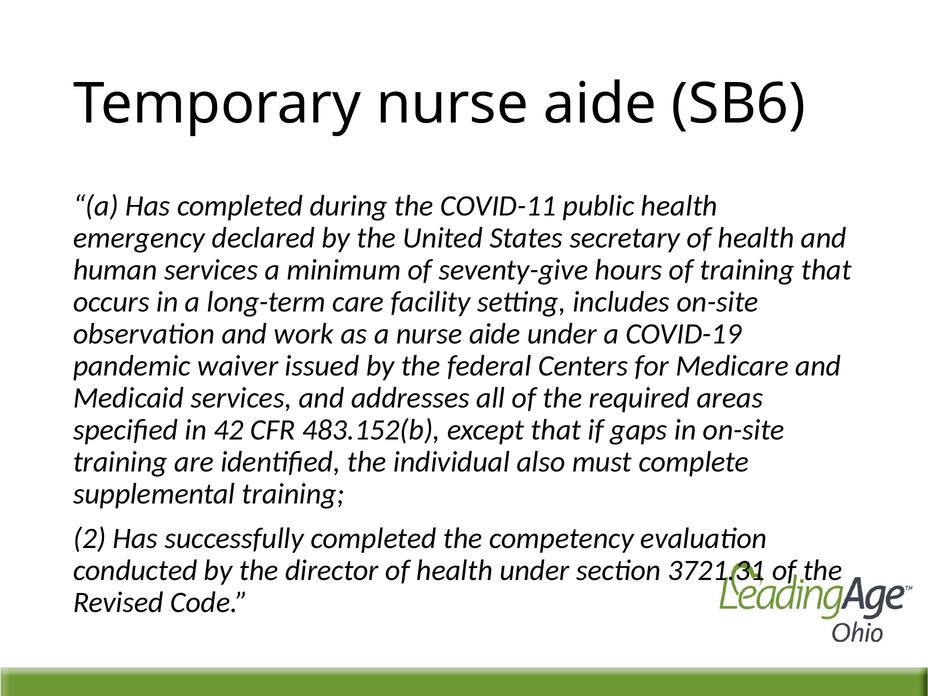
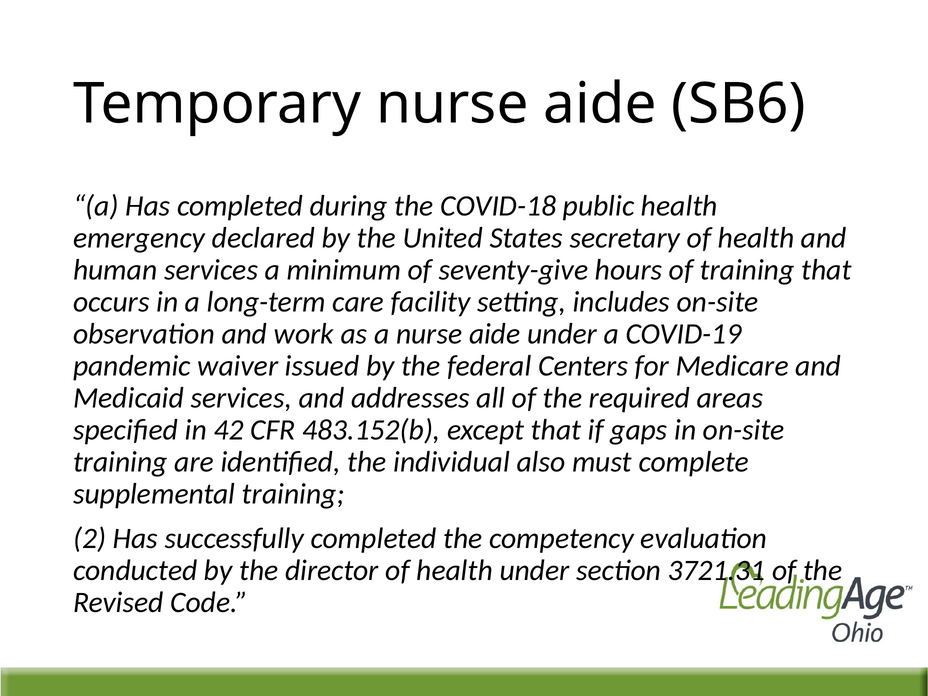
COVID-11: COVID-11 -> COVID-18 (498, 206)
